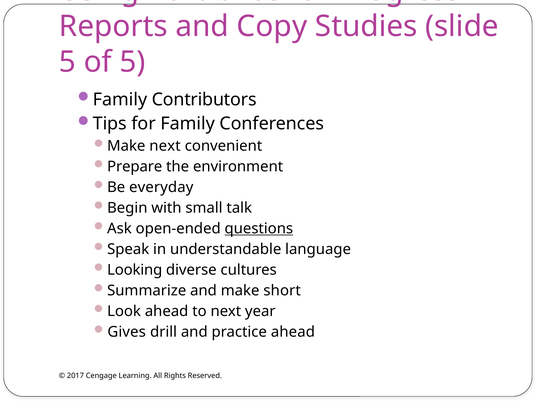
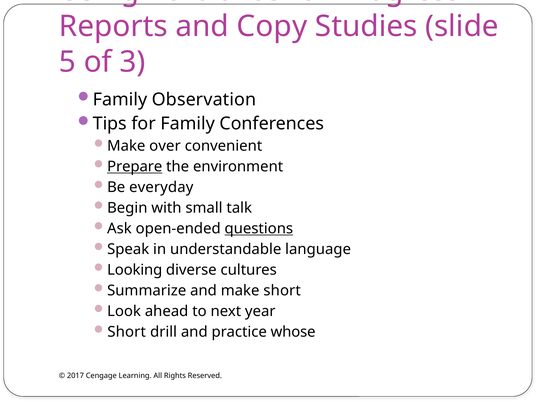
of 5: 5 -> 3 (133, 62)
Contributors: Contributors -> Observation (204, 100)
Make next: next -> over (165, 146)
Prepare underline: none -> present (135, 167)
Gives: Gives -> Short (127, 332)
practice ahead: ahead -> whose (293, 332)
